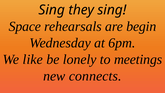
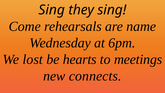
Space: Space -> Come (25, 26)
begin: begin -> name (141, 26)
like: like -> lost (33, 59)
lonely: lonely -> hearts (80, 59)
